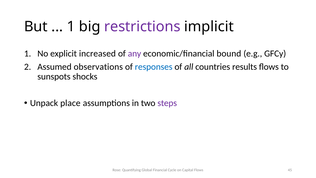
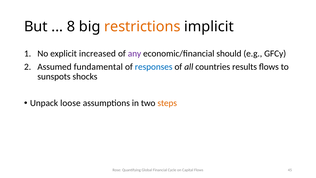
1: 1 -> 8 (71, 27)
restrictions colour: purple -> orange (142, 27)
bound: bound -> should (229, 53)
observations: observations -> fundamental (98, 67)
place: place -> loose (70, 103)
steps colour: purple -> orange (167, 103)
